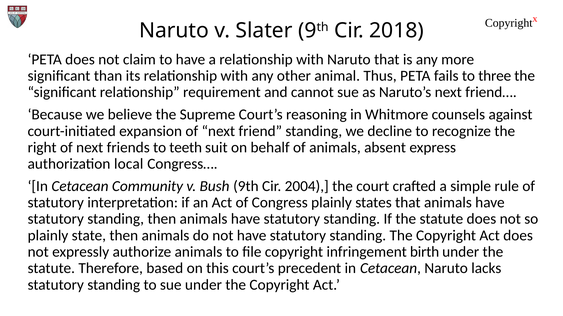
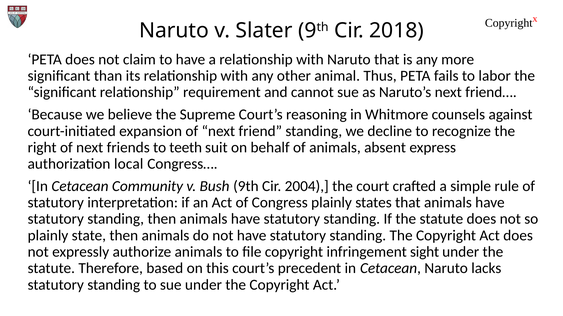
three: three -> labor (495, 76)
birth: birth -> sight (425, 252)
